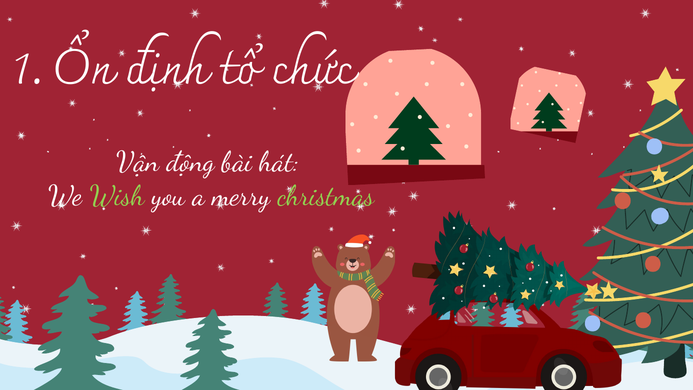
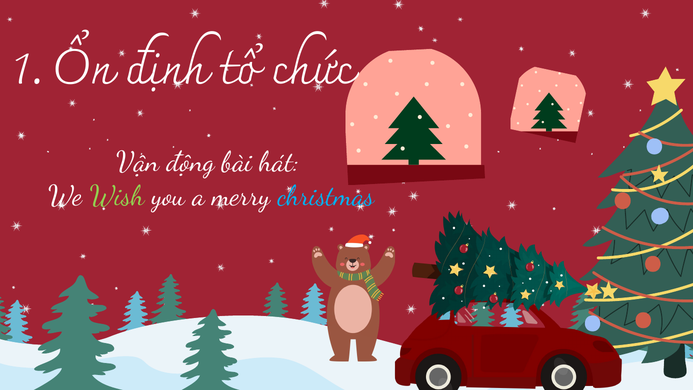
christmas colour: light green -> light blue (326, 195)
